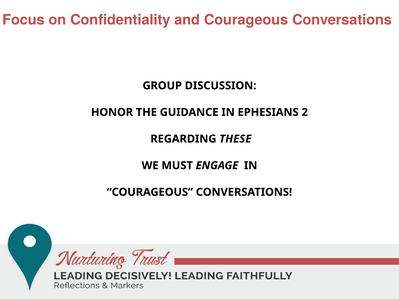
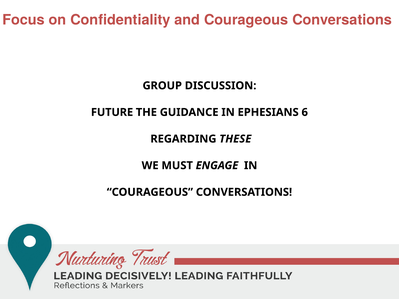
HONOR: HONOR -> FUTURE (112, 112)
2: 2 -> 6 (305, 112)
